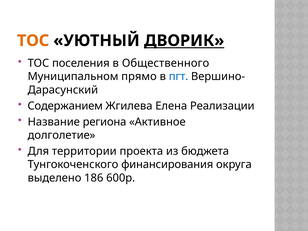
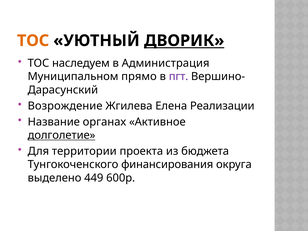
поселения: поселения -> наследуем (81, 63)
Общественного: Общественного -> Администрация (166, 63)
пгт colour: blue -> purple (179, 77)
Содержанием: Содержанием -> Возрождение (65, 106)
региона: региона -> органах (104, 122)
долголетие underline: none -> present (62, 135)
186: 186 -> 449 (94, 178)
